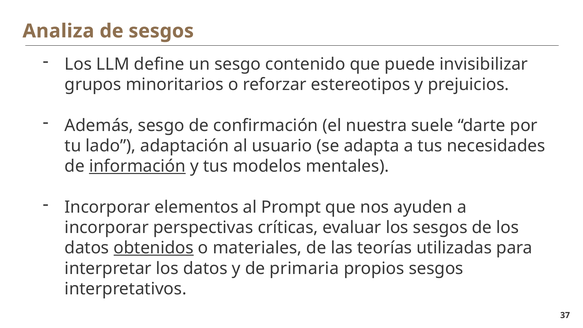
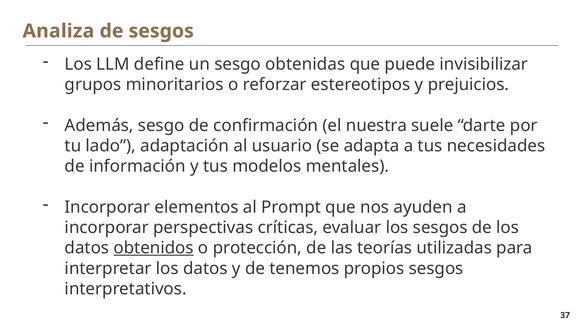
contenido: contenido -> obtenidas (305, 64)
información underline: present -> none (137, 166)
materiales: materiales -> protección (257, 248)
primaria: primaria -> tenemos (304, 268)
